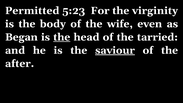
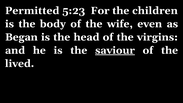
virginity: virginity -> children (155, 11)
the underline: present -> none (62, 37)
tarried: tarried -> virgins (157, 37)
after: after -> lived (20, 64)
